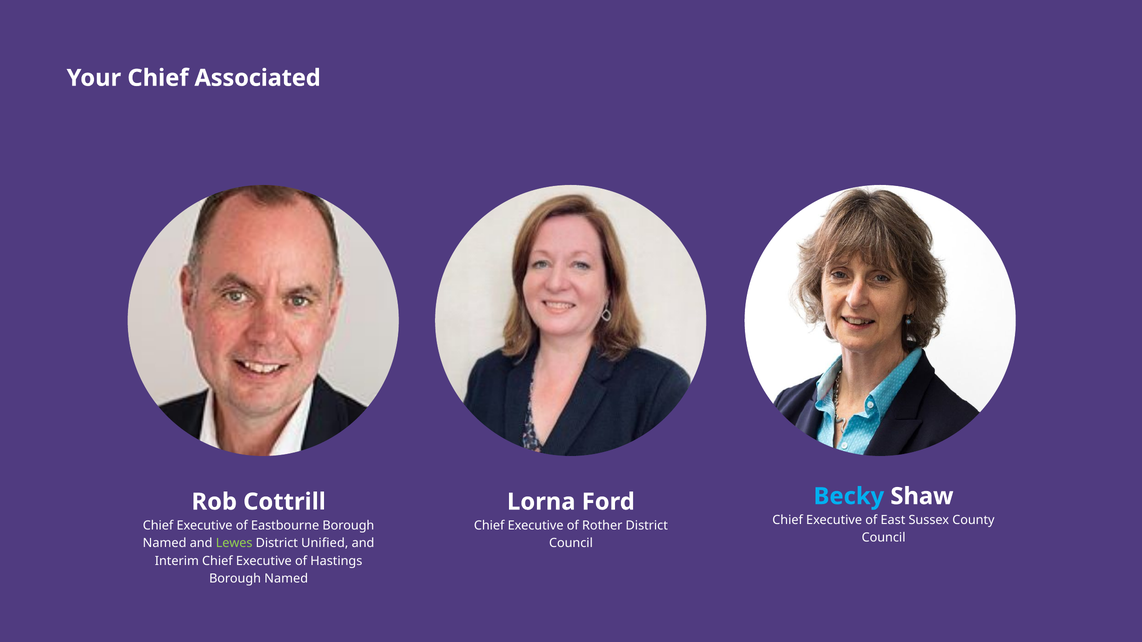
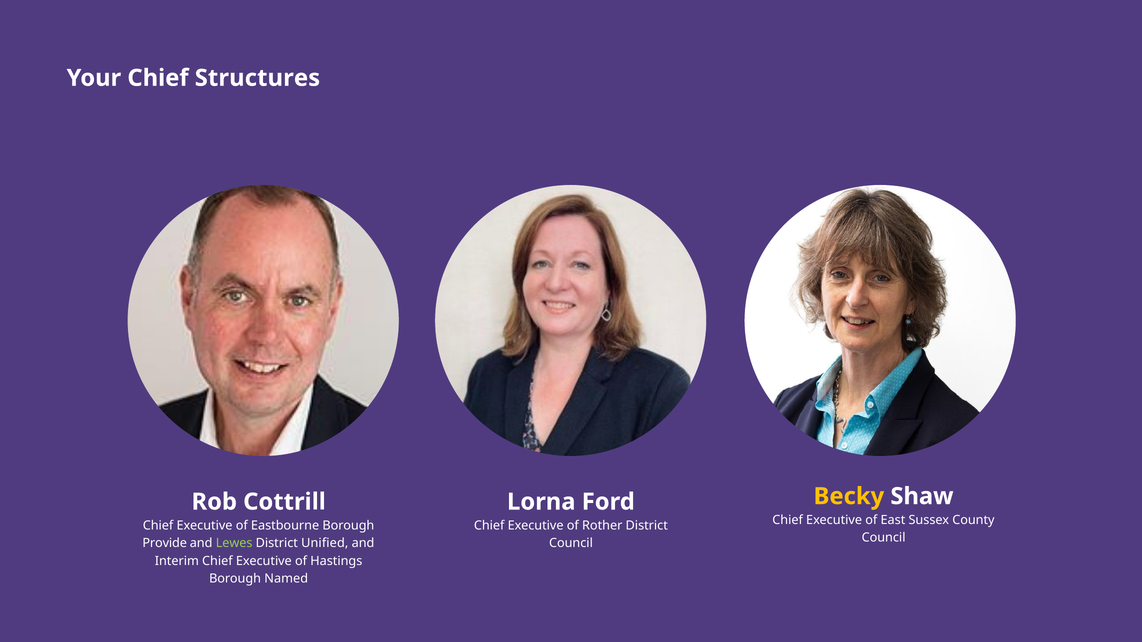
Associated: Associated -> Structures (257, 78)
Becky colour: light blue -> yellow (849, 497)
Named: Named -> Provide (165, 544)
